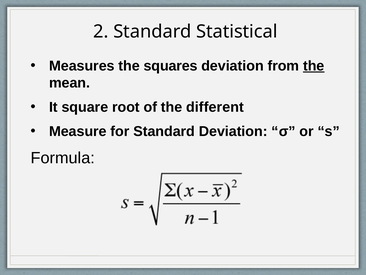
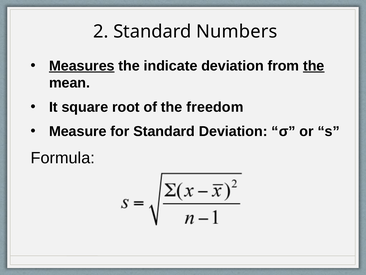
Statistical: Statistical -> Numbers (237, 32)
Measures underline: none -> present (82, 66)
squares: squares -> indicate (171, 66)
different: different -> freedom (215, 107)
